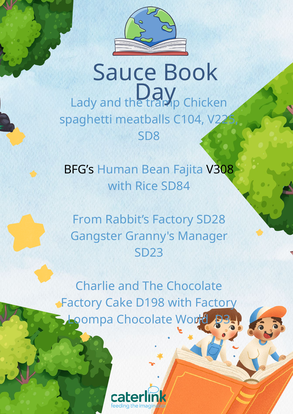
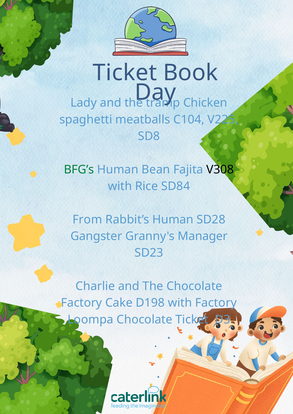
Sauce: Sauce -> Ticket (125, 73)
BFG’s colour: black -> green (79, 170)
Rabbit’s Factory: Factory -> Human (173, 220)
Chocolate World: World -> Ticket (192, 320)
